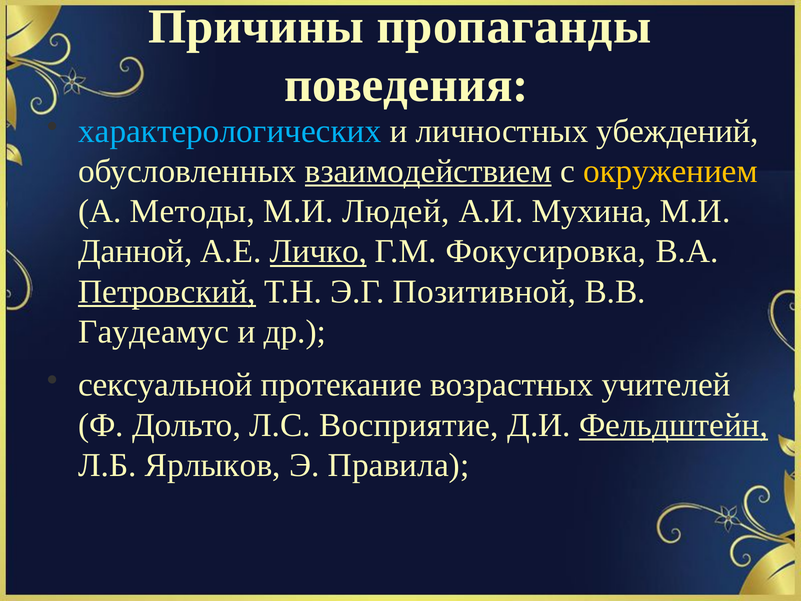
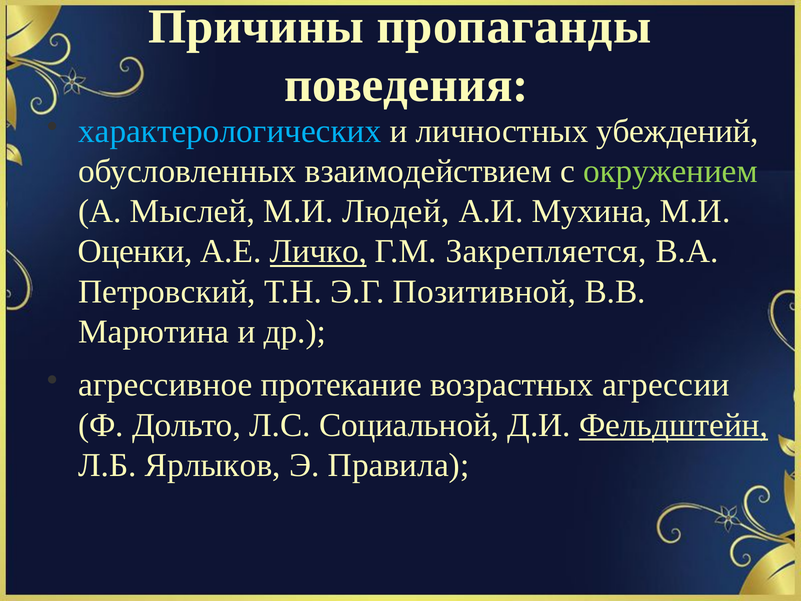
взаимодействием underline: present -> none (428, 171)
окружением colour: yellow -> light green (670, 171)
Методы: Методы -> Мыслей (192, 211)
Данной: Данной -> Оценки (135, 251)
Фокусировка: Фокусировка -> Закрепляется (546, 251)
Петровский underline: present -> none (167, 291)
Гаудеамус: Гаудеамус -> Марютина (154, 331)
сексуальной: сексуальной -> агрессивное (165, 385)
учителей: учителей -> агрессии (666, 385)
Восприятие: Восприятие -> Социальной (409, 425)
